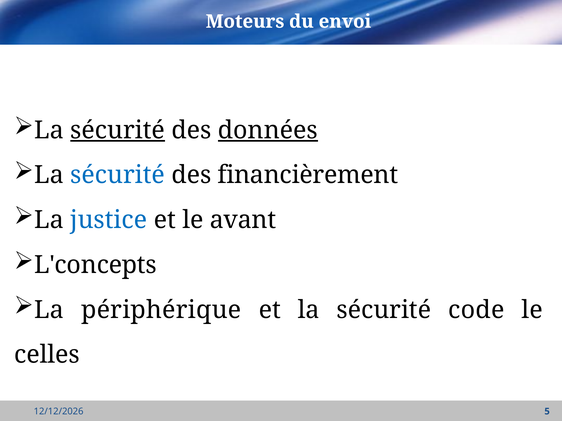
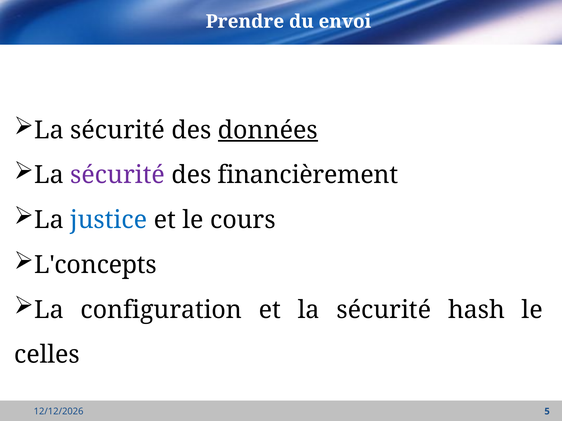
Moteurs: Moteurs -> Prendre (245, 22)
sécurité underline: present -> none (118, 130)
sécurité colour: blue -> purple (118, 175)
avant: avant -> cours (243, 220)
périphérique: périphérique -> configuration (161, 310)
code: code -> hash (476, 310)
